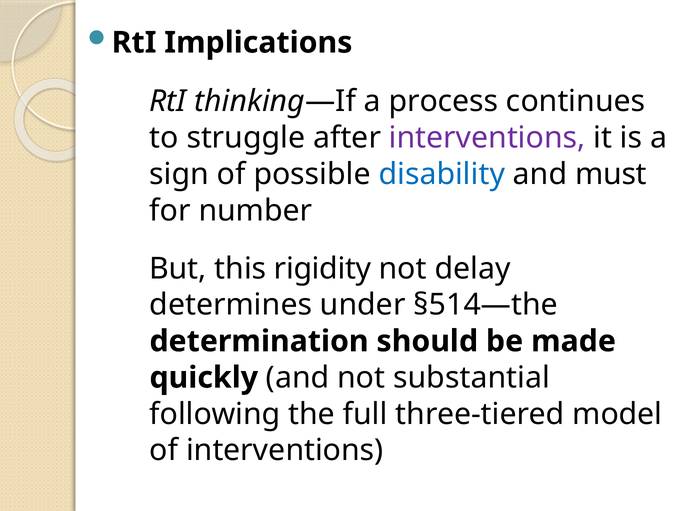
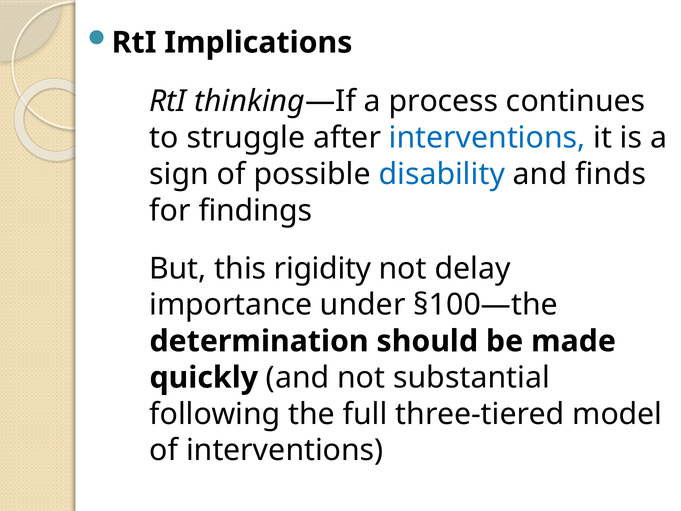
interventions colour: purple -> blue (487, 138)
must: must -> finds (611, 174)
number: number -> findings (255, 210)
determines: determines -> importance (231, 305)
§514—the: §514—the -> §100—the (486, 305)
